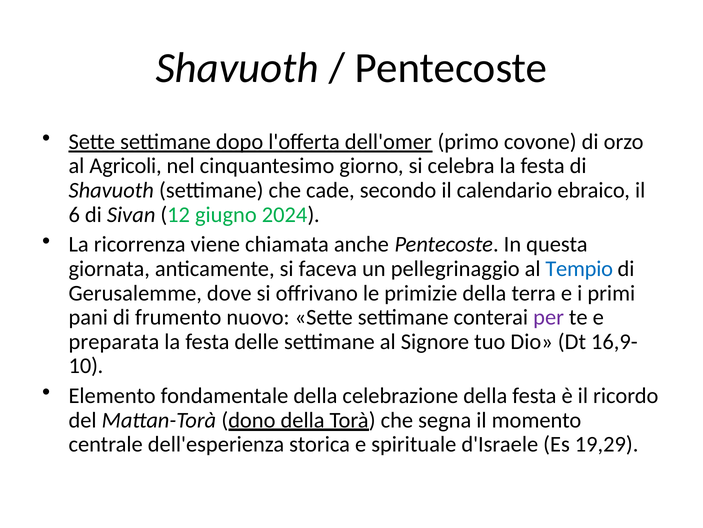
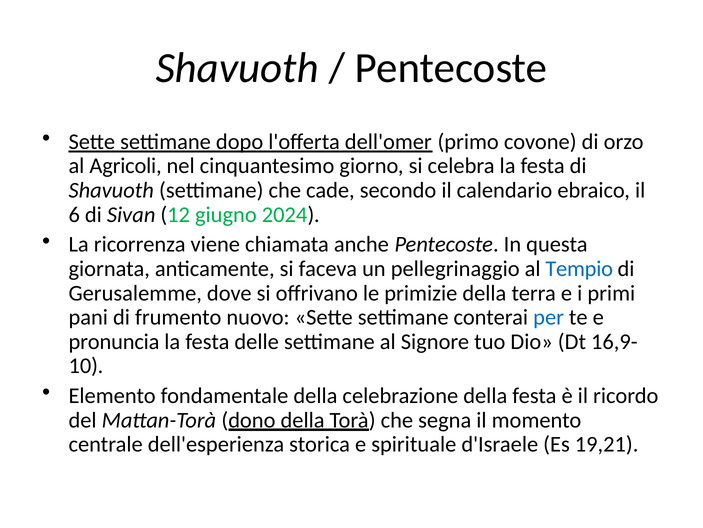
per colour: purple -> blue (549, 317)
preparata: preparata -> pronuncia (114, 341)
19,29: 19,29 -> 19,21 (607, 444)
